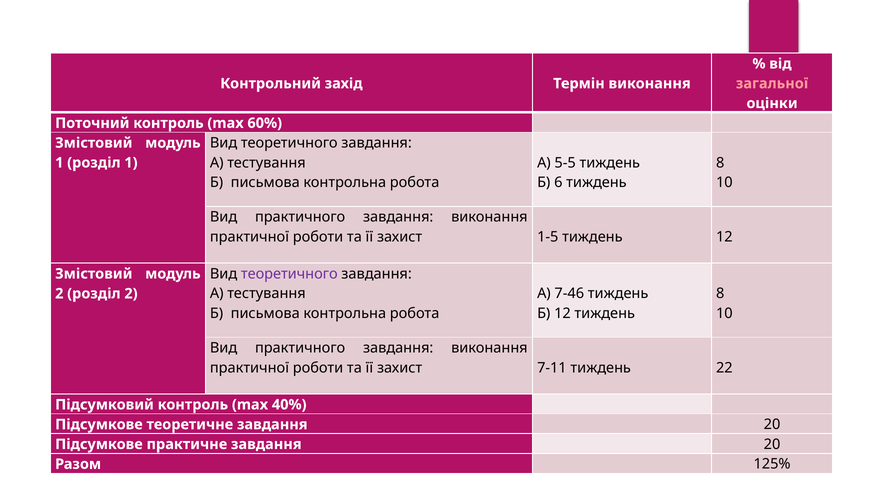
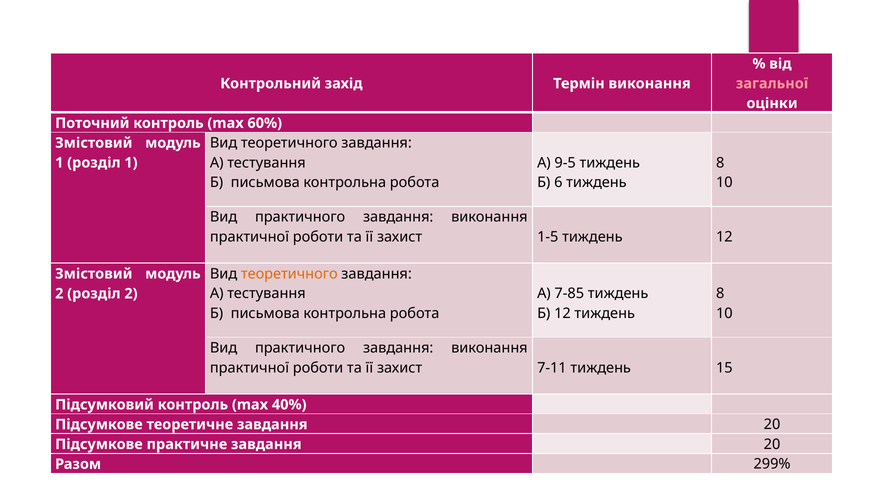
5-5: 5-5 -> 9-5 (565, 163)
теоретичного colour: purple -> orange (289, 274)
7-46: 7-46 -> 7-85 (569, 294)
22: 22 -> 15 (724, 368)
125%: 125% -> 299% (772, 464)
